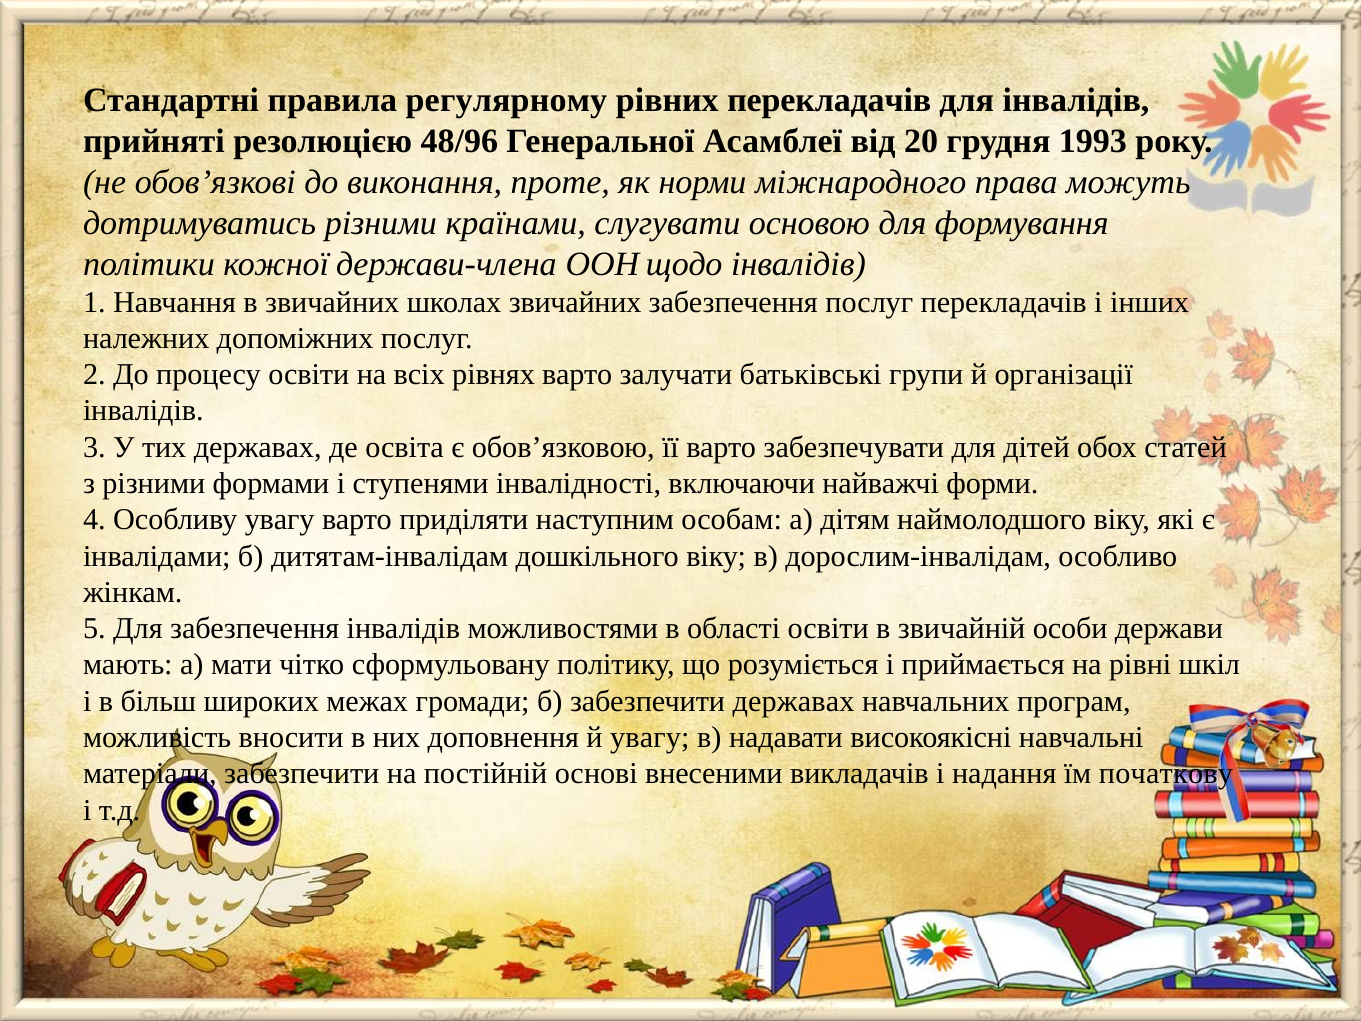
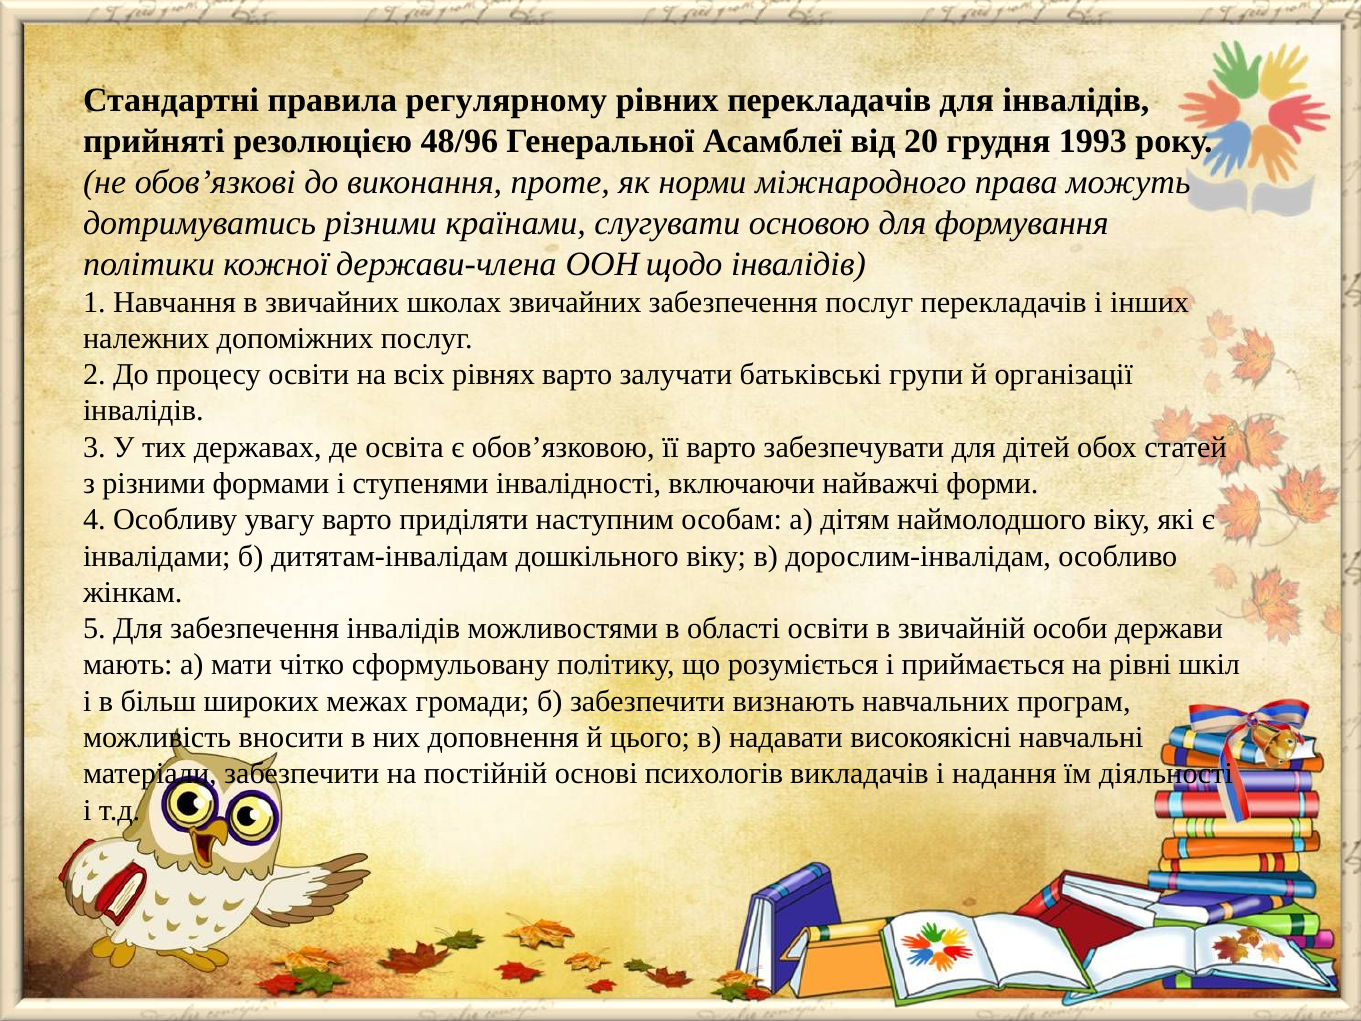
забезпечити державах: державах -> визнають (794, 701)
й увагу: увагу -> цього (650, 737)
внесеними: внесеними -> психологів (714, 774)
початкову: початкову -> діяльності (1166, 774)
